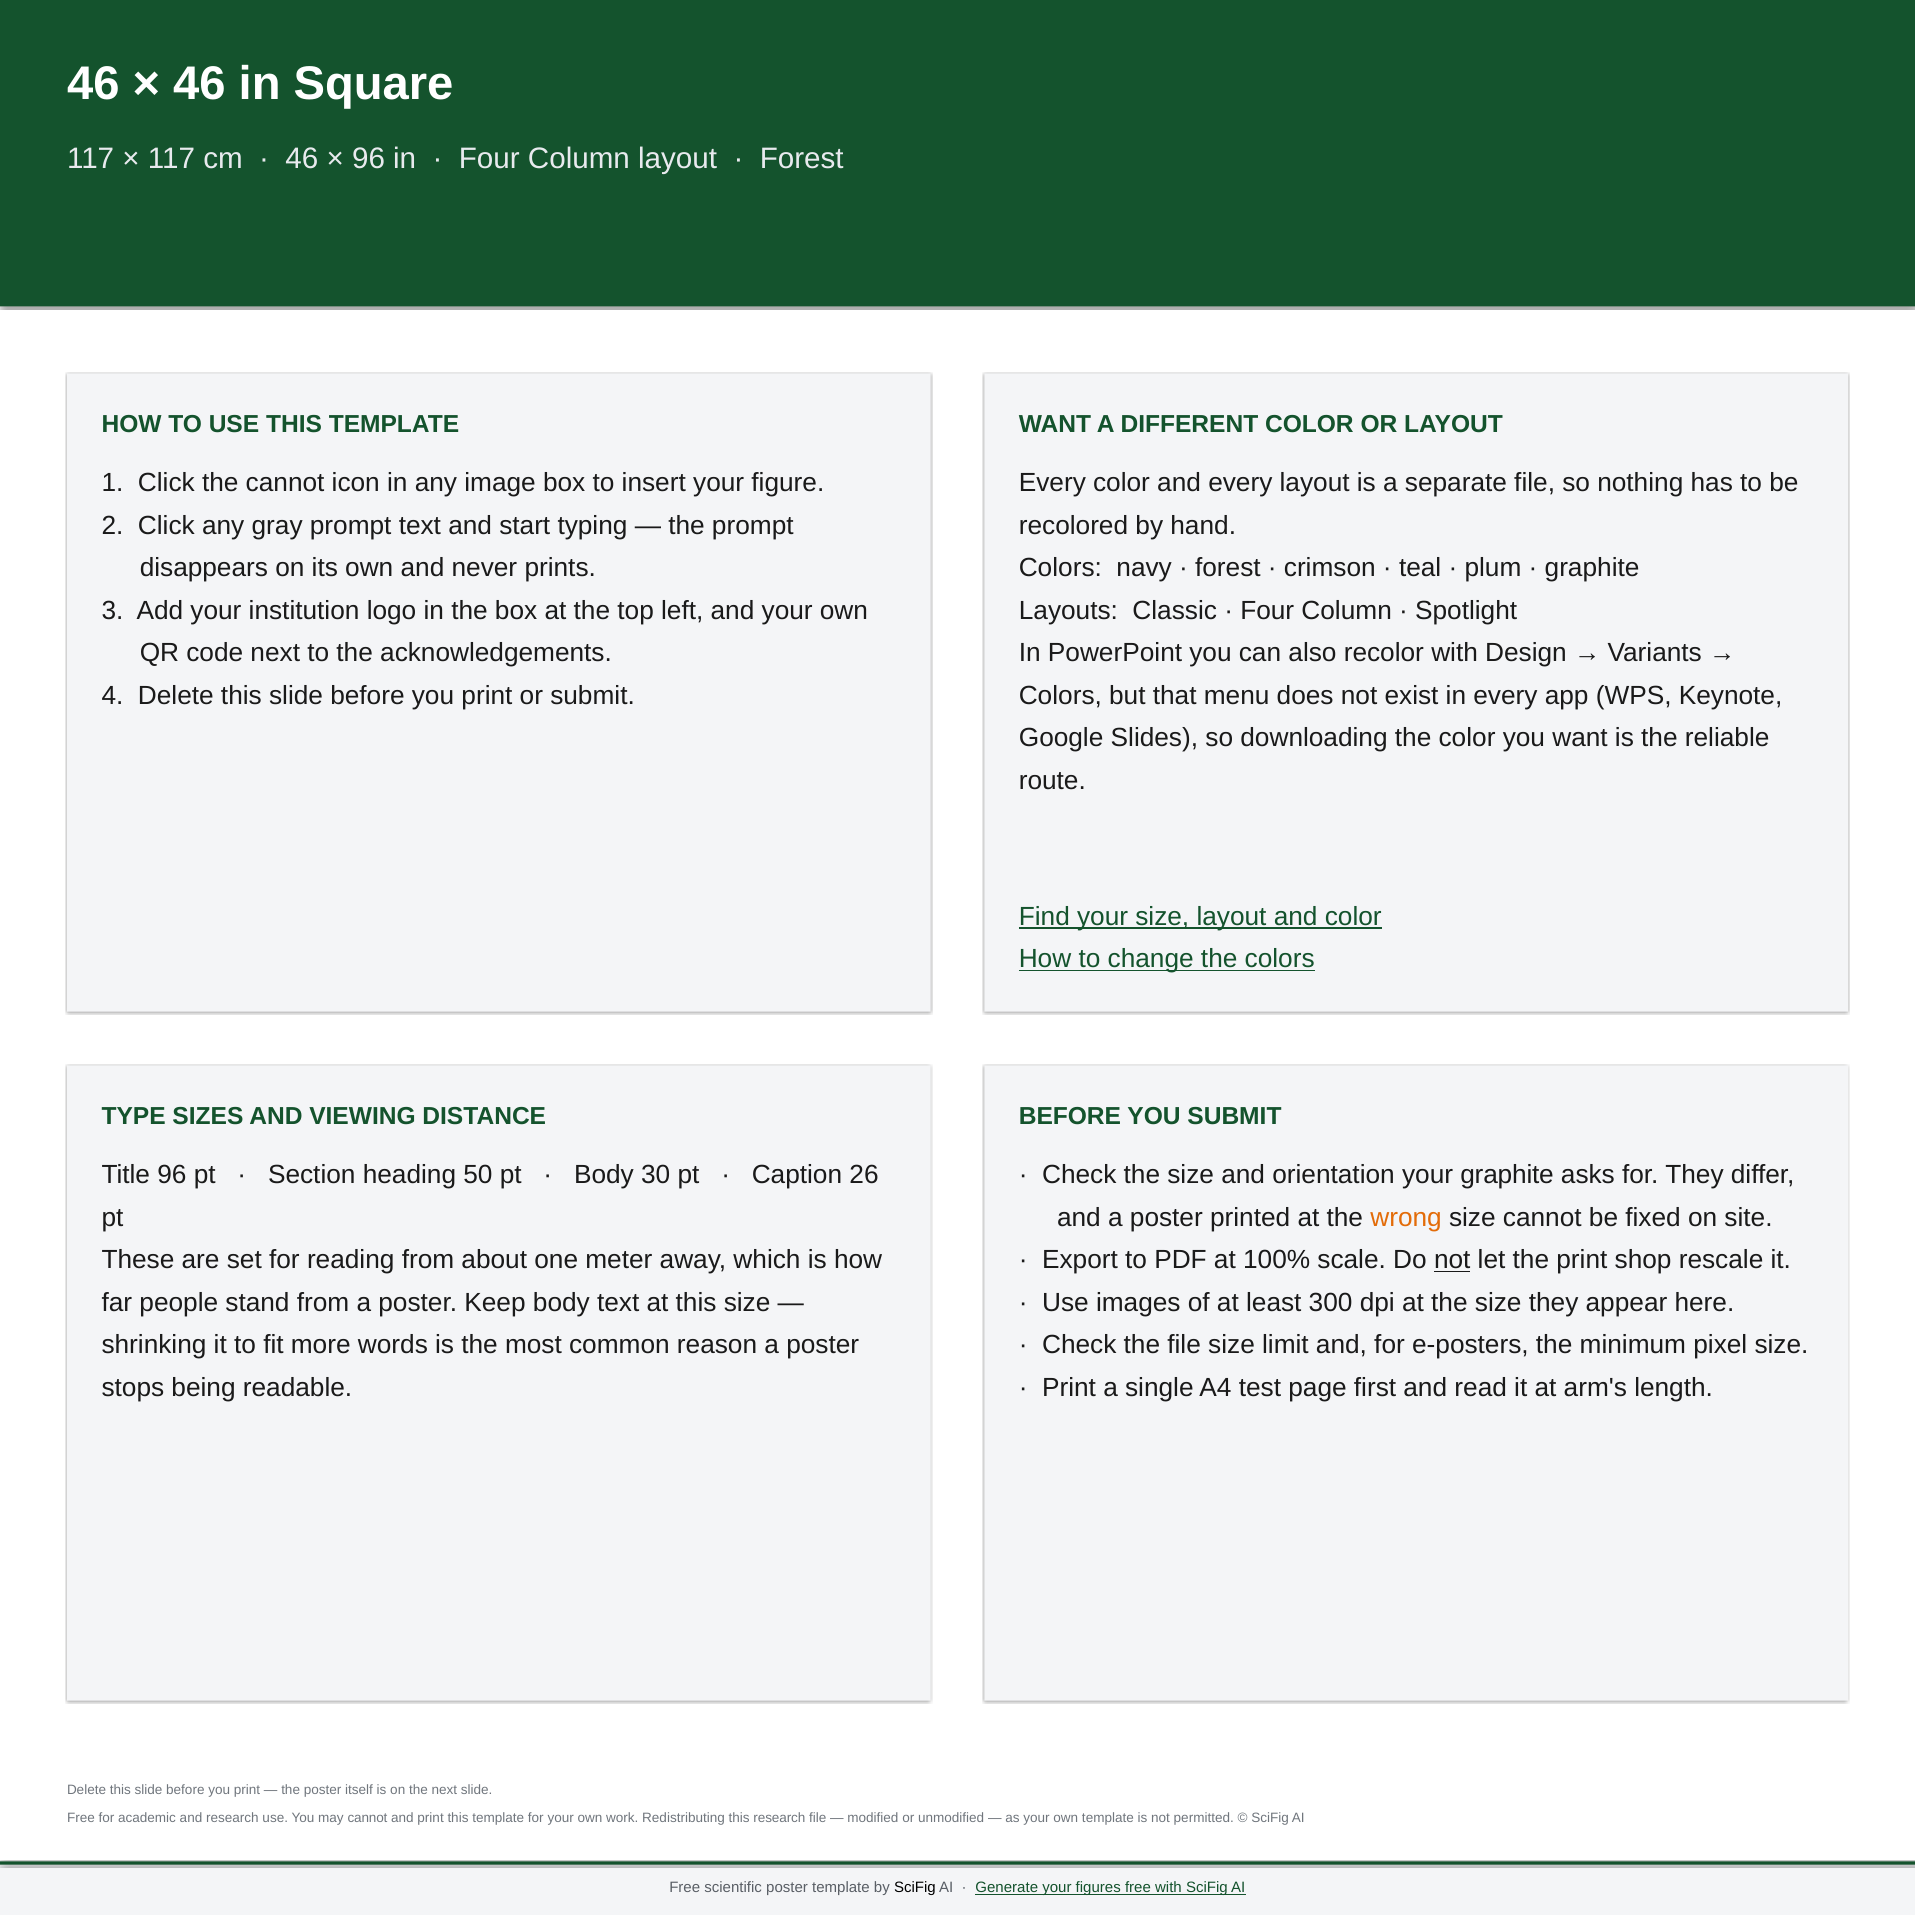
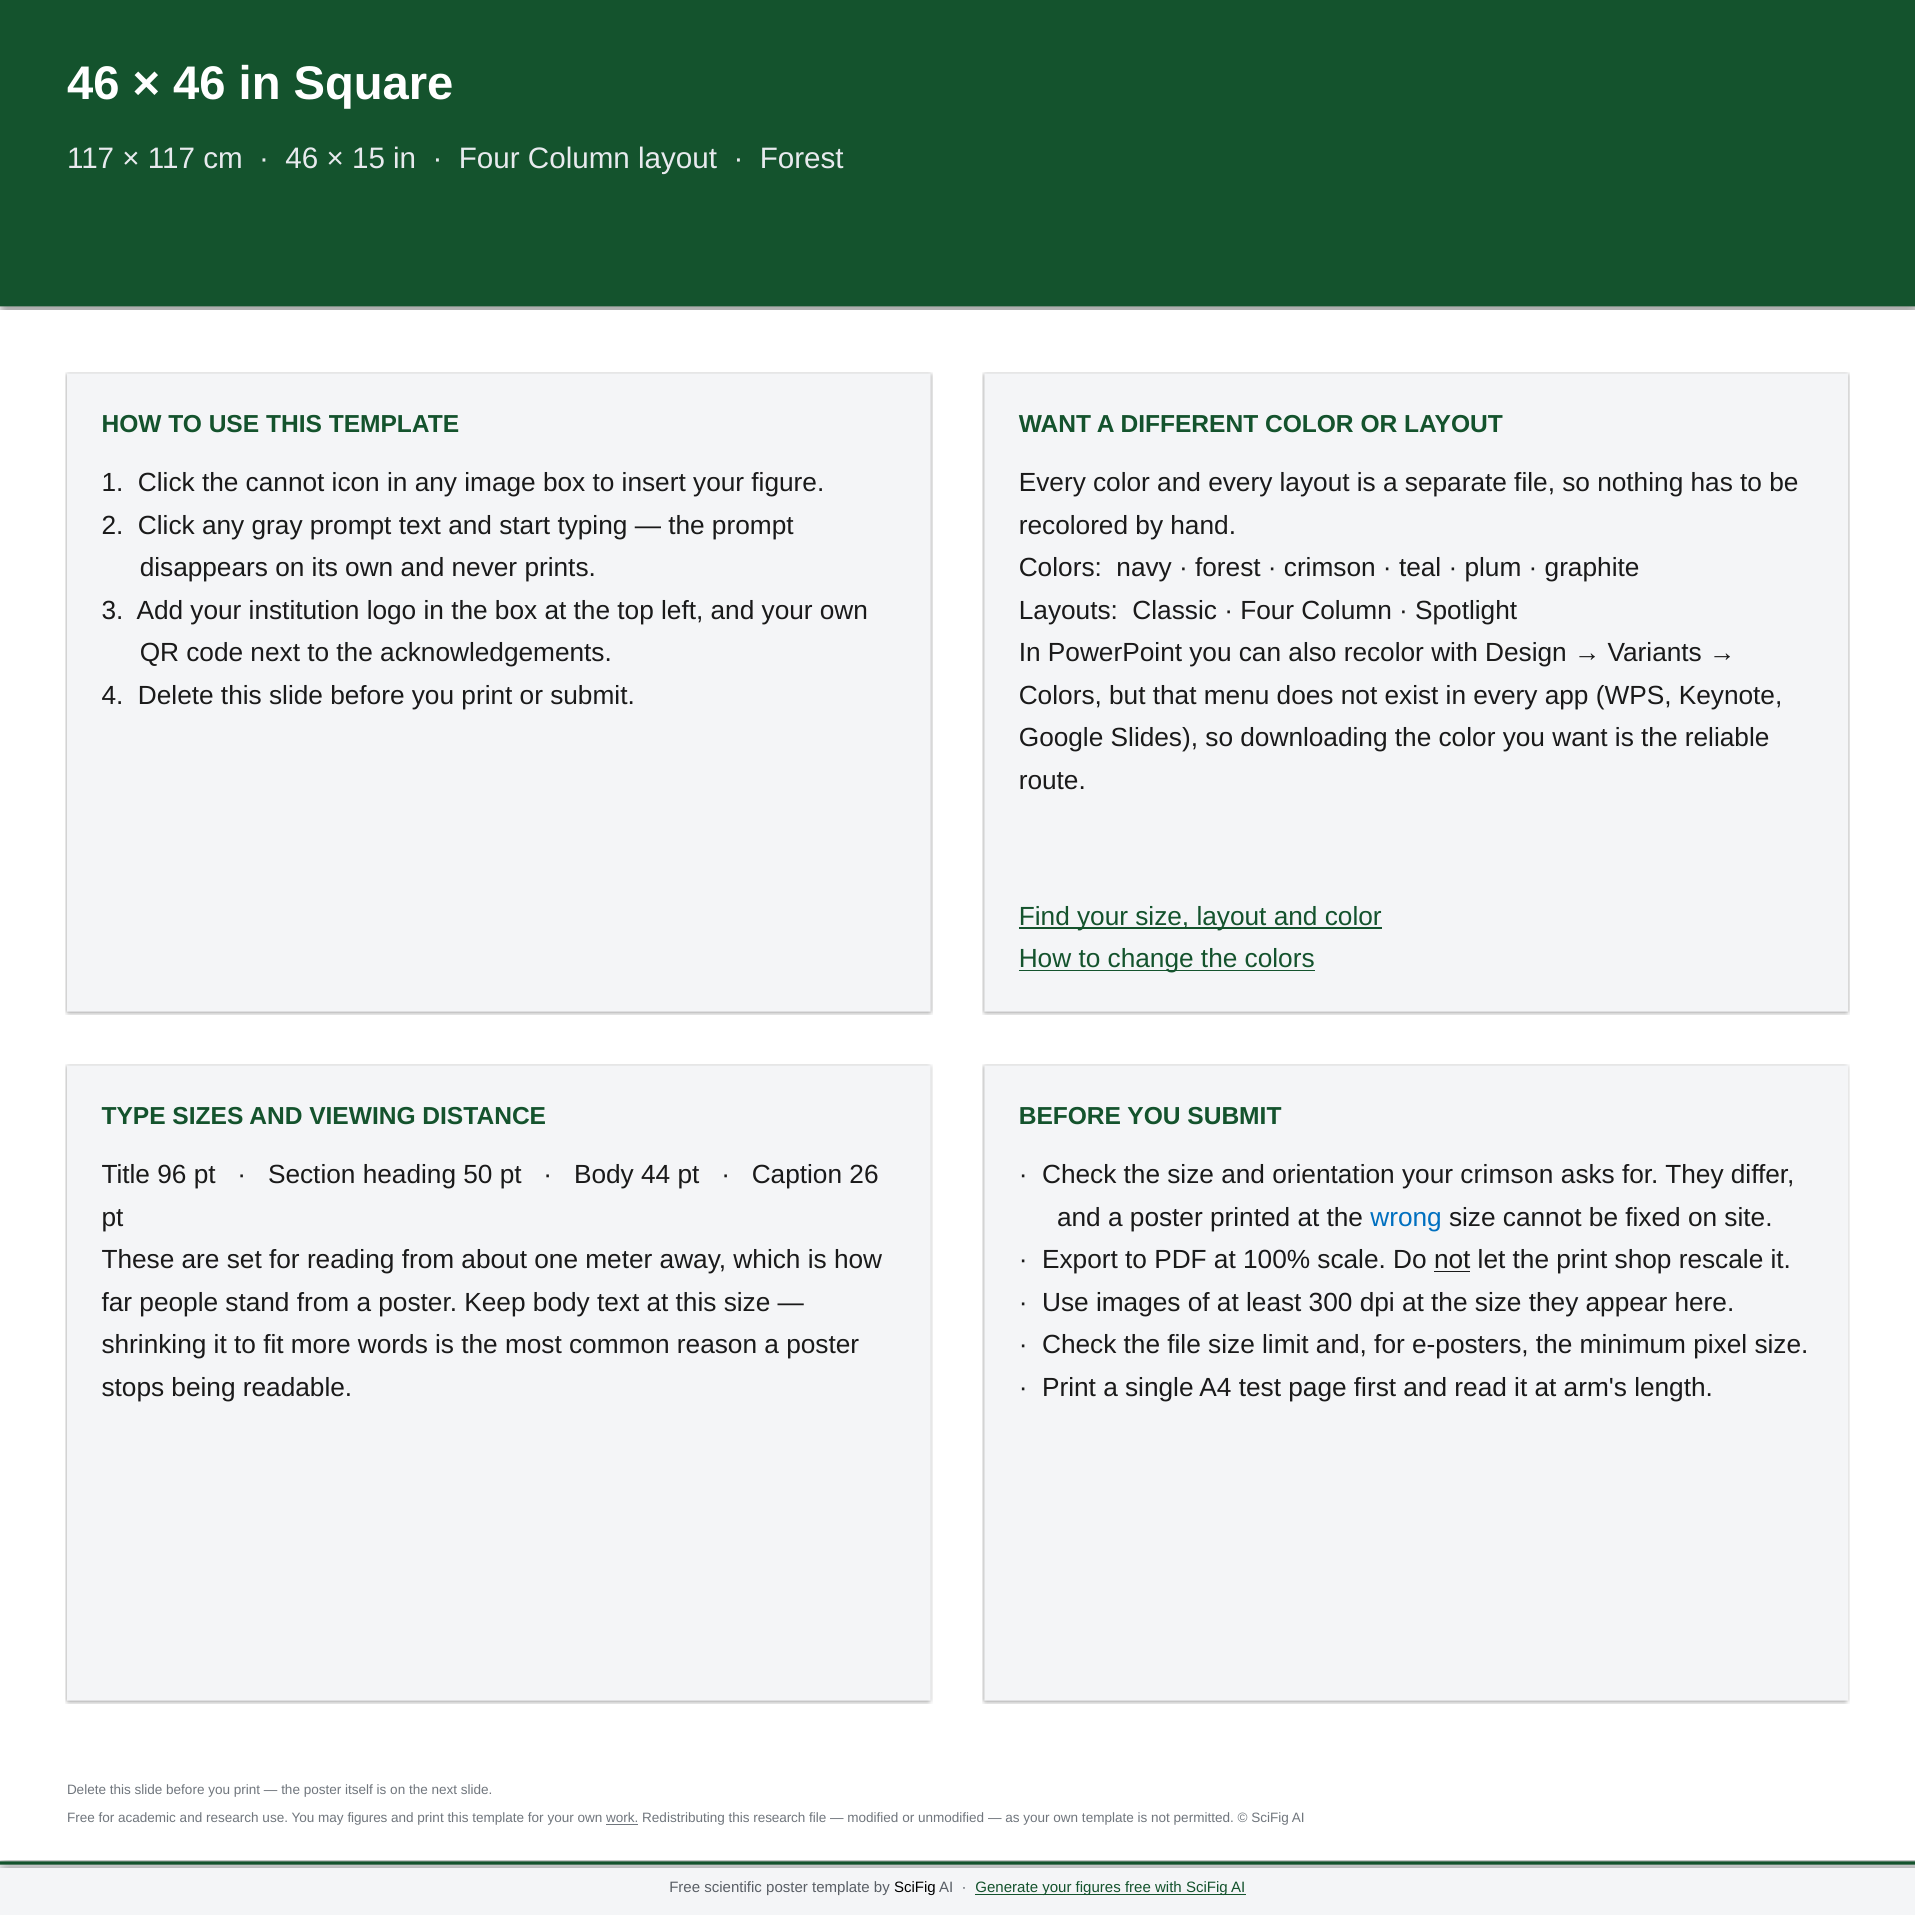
96: 96 -> 15 (369, 158)
30: 30 -> 44 (656, 1175)
your graphite: graphite -> crimson (1507, 1175)
wrong colour: orange -> blue (1406, 1218)
may cannot: cannot -> figures (367, 1818)
work underline: none -> present (622, 1818)
